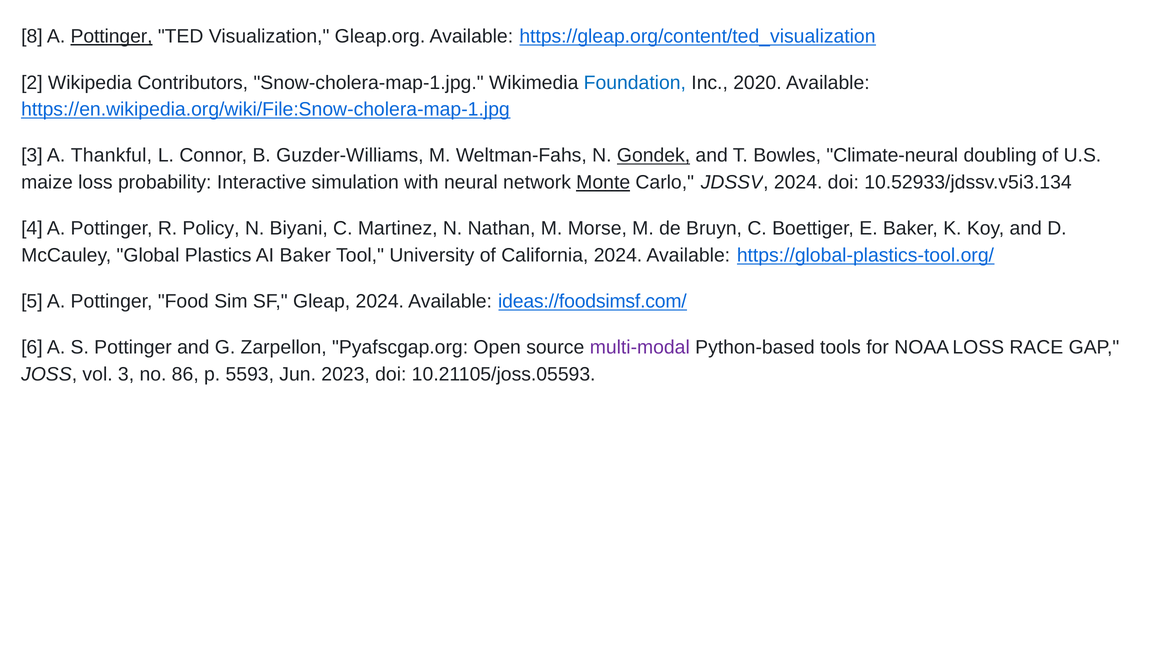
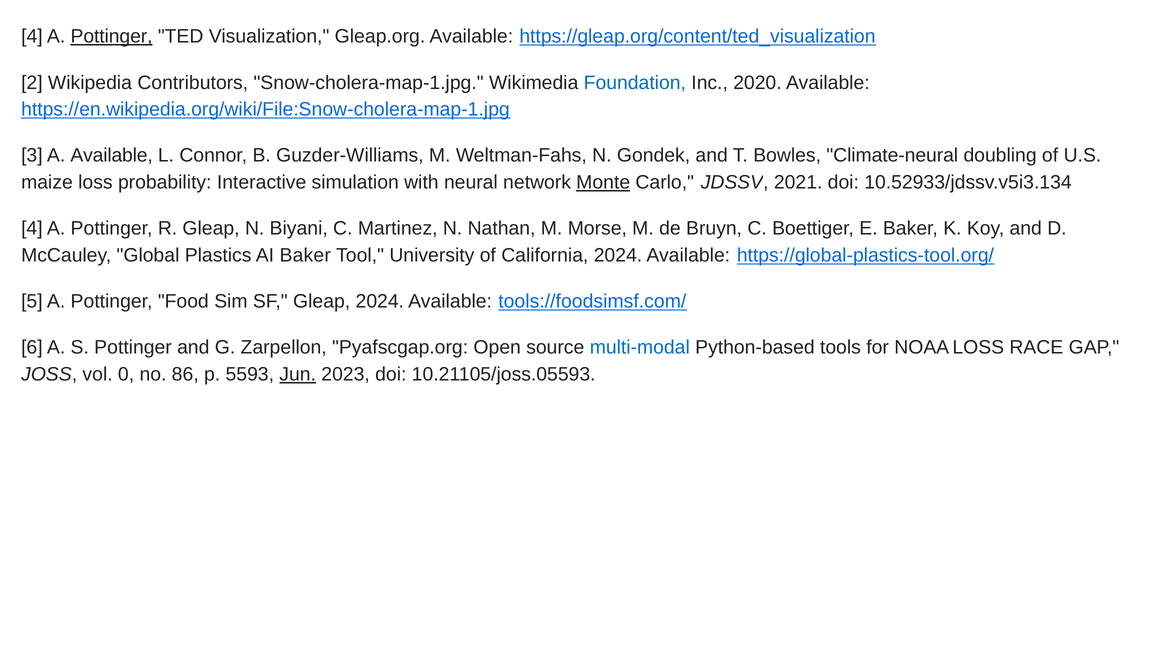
8: 8 -> 4 (32, 36)
A Thankful: Thankful -> Available (112, 156)
Gondek underline: present -> none (654, 156)
JDSSV 2024: 2024 -> 2021 (798, 182)
R Policy: Policy -> Gleap (211, 228)
ideas://foodsimsf.com/: ideas://foodsimsf.com/ -> tools://foodsimsf.com/ (592, 301)
multi-modal colour: purple -> blue (640, 347)
vol 3: 3 -> 0 (126, 374)
Jun underline: none -> present (298, 374)
